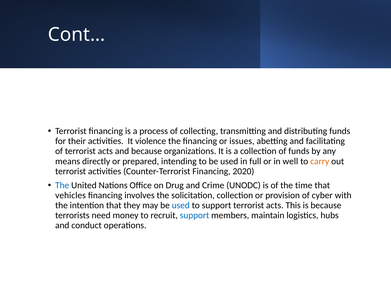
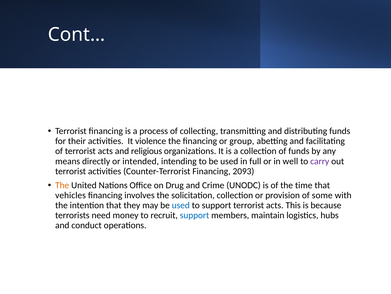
issues: issues -> group (242, 141)
and because: because -> religious (147, 151)
prepared: prepared -> intended (141, 161)
carry colour: orange -> purple (320, 161)
2020: 2020 -> 2093 (243, 171)
The colour: blue -> orange (62, 185)
cyber: cyber -> some (322, 195)
